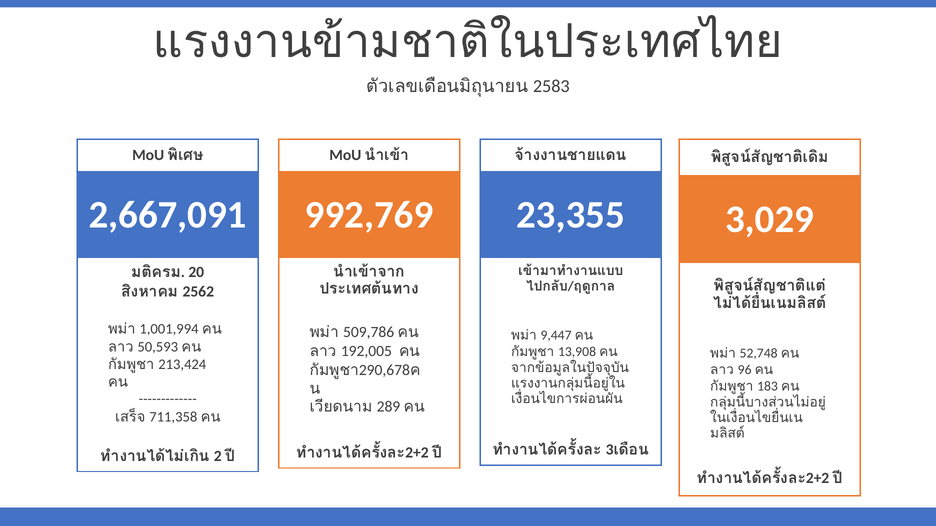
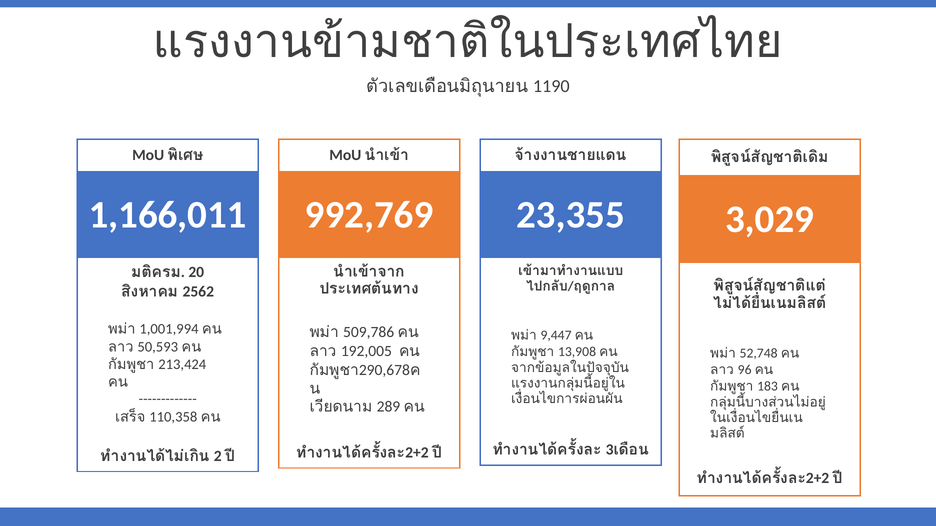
2583: 2583 -> 1190 (551, 86)
2,667,091: 2,667,091 -> 1,166,011 (168, 215)
711,358: 711,358 -> 110,358 (173, 417)
